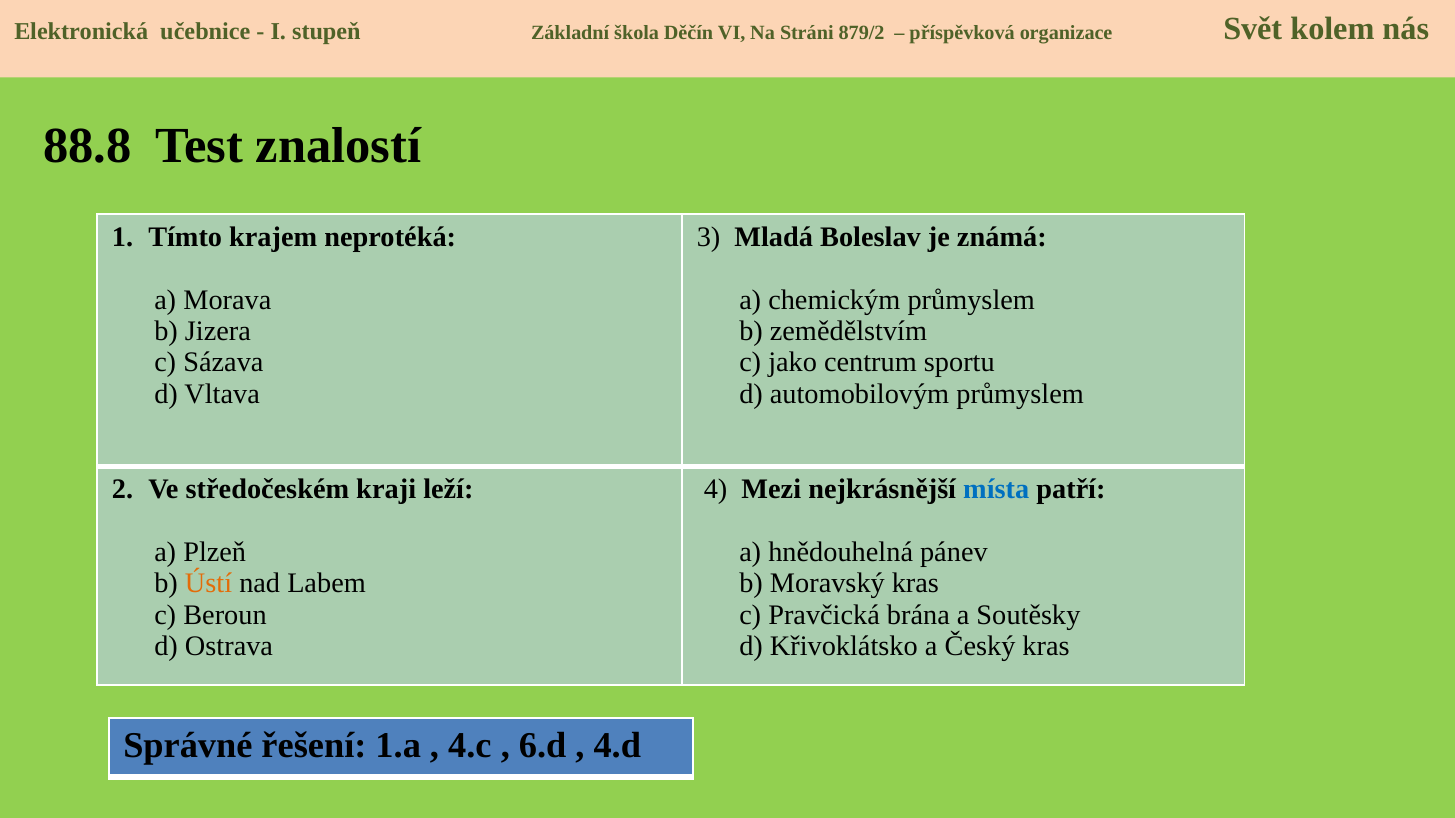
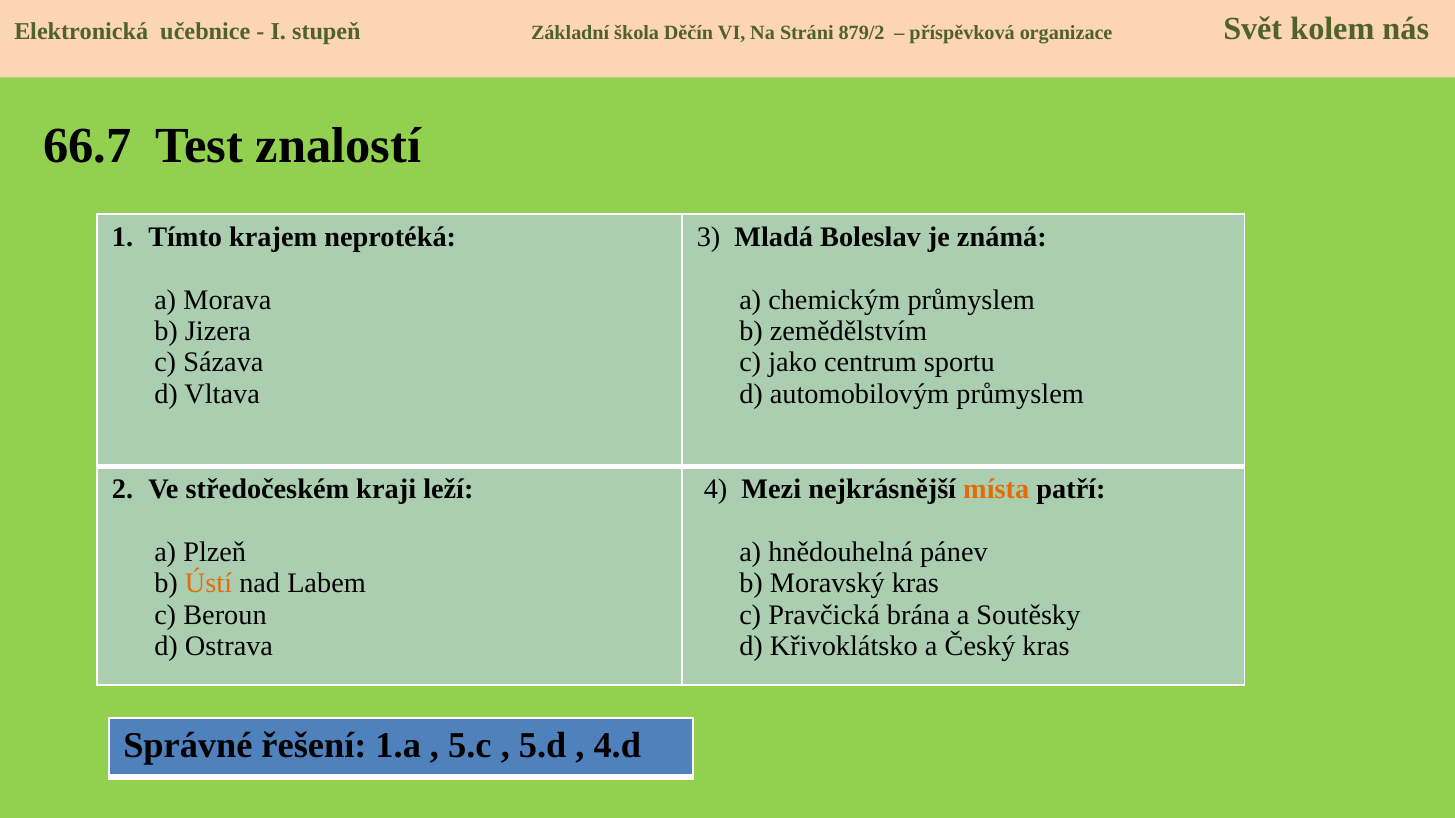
88.8: 88.8 -> 66.7 (87, 146)
místa colour: blue -> orange (996, 490)
4.c: 4.c -> 5.c (470, 746)
6.d: 6.d -> 5.d (543, 746)
